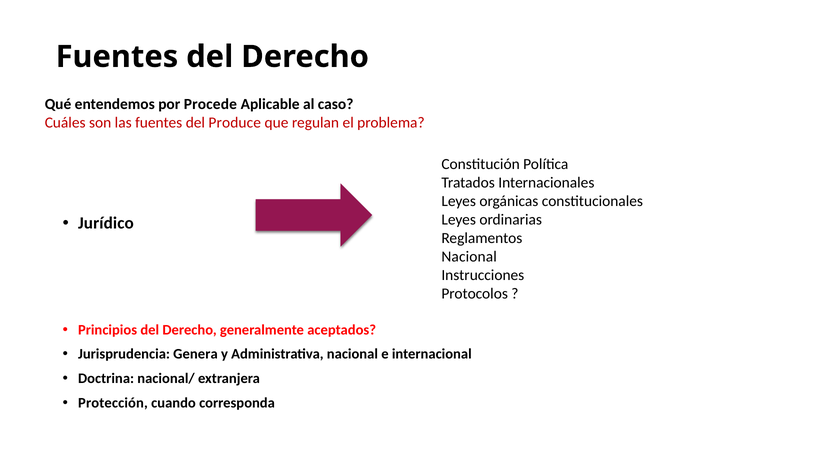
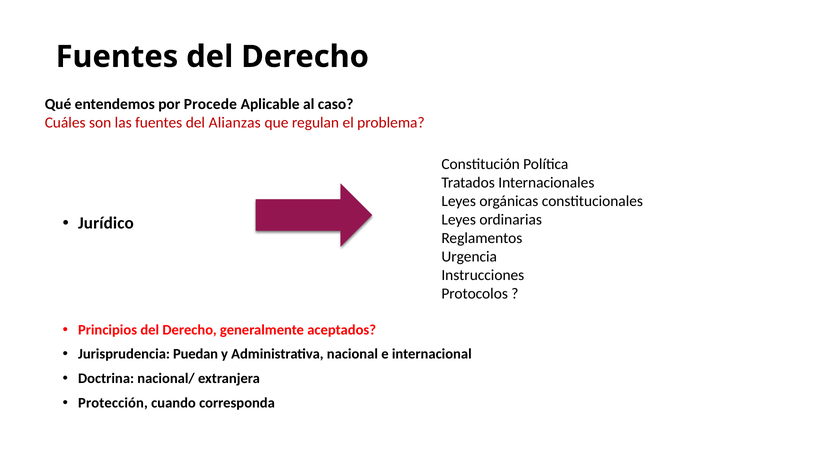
Produce: Produce -> Alianzas (235, 123)
Nacional: Nacional -> Urgencia (469, 257)
Genera: Genera -> Puedan (196, 354)
